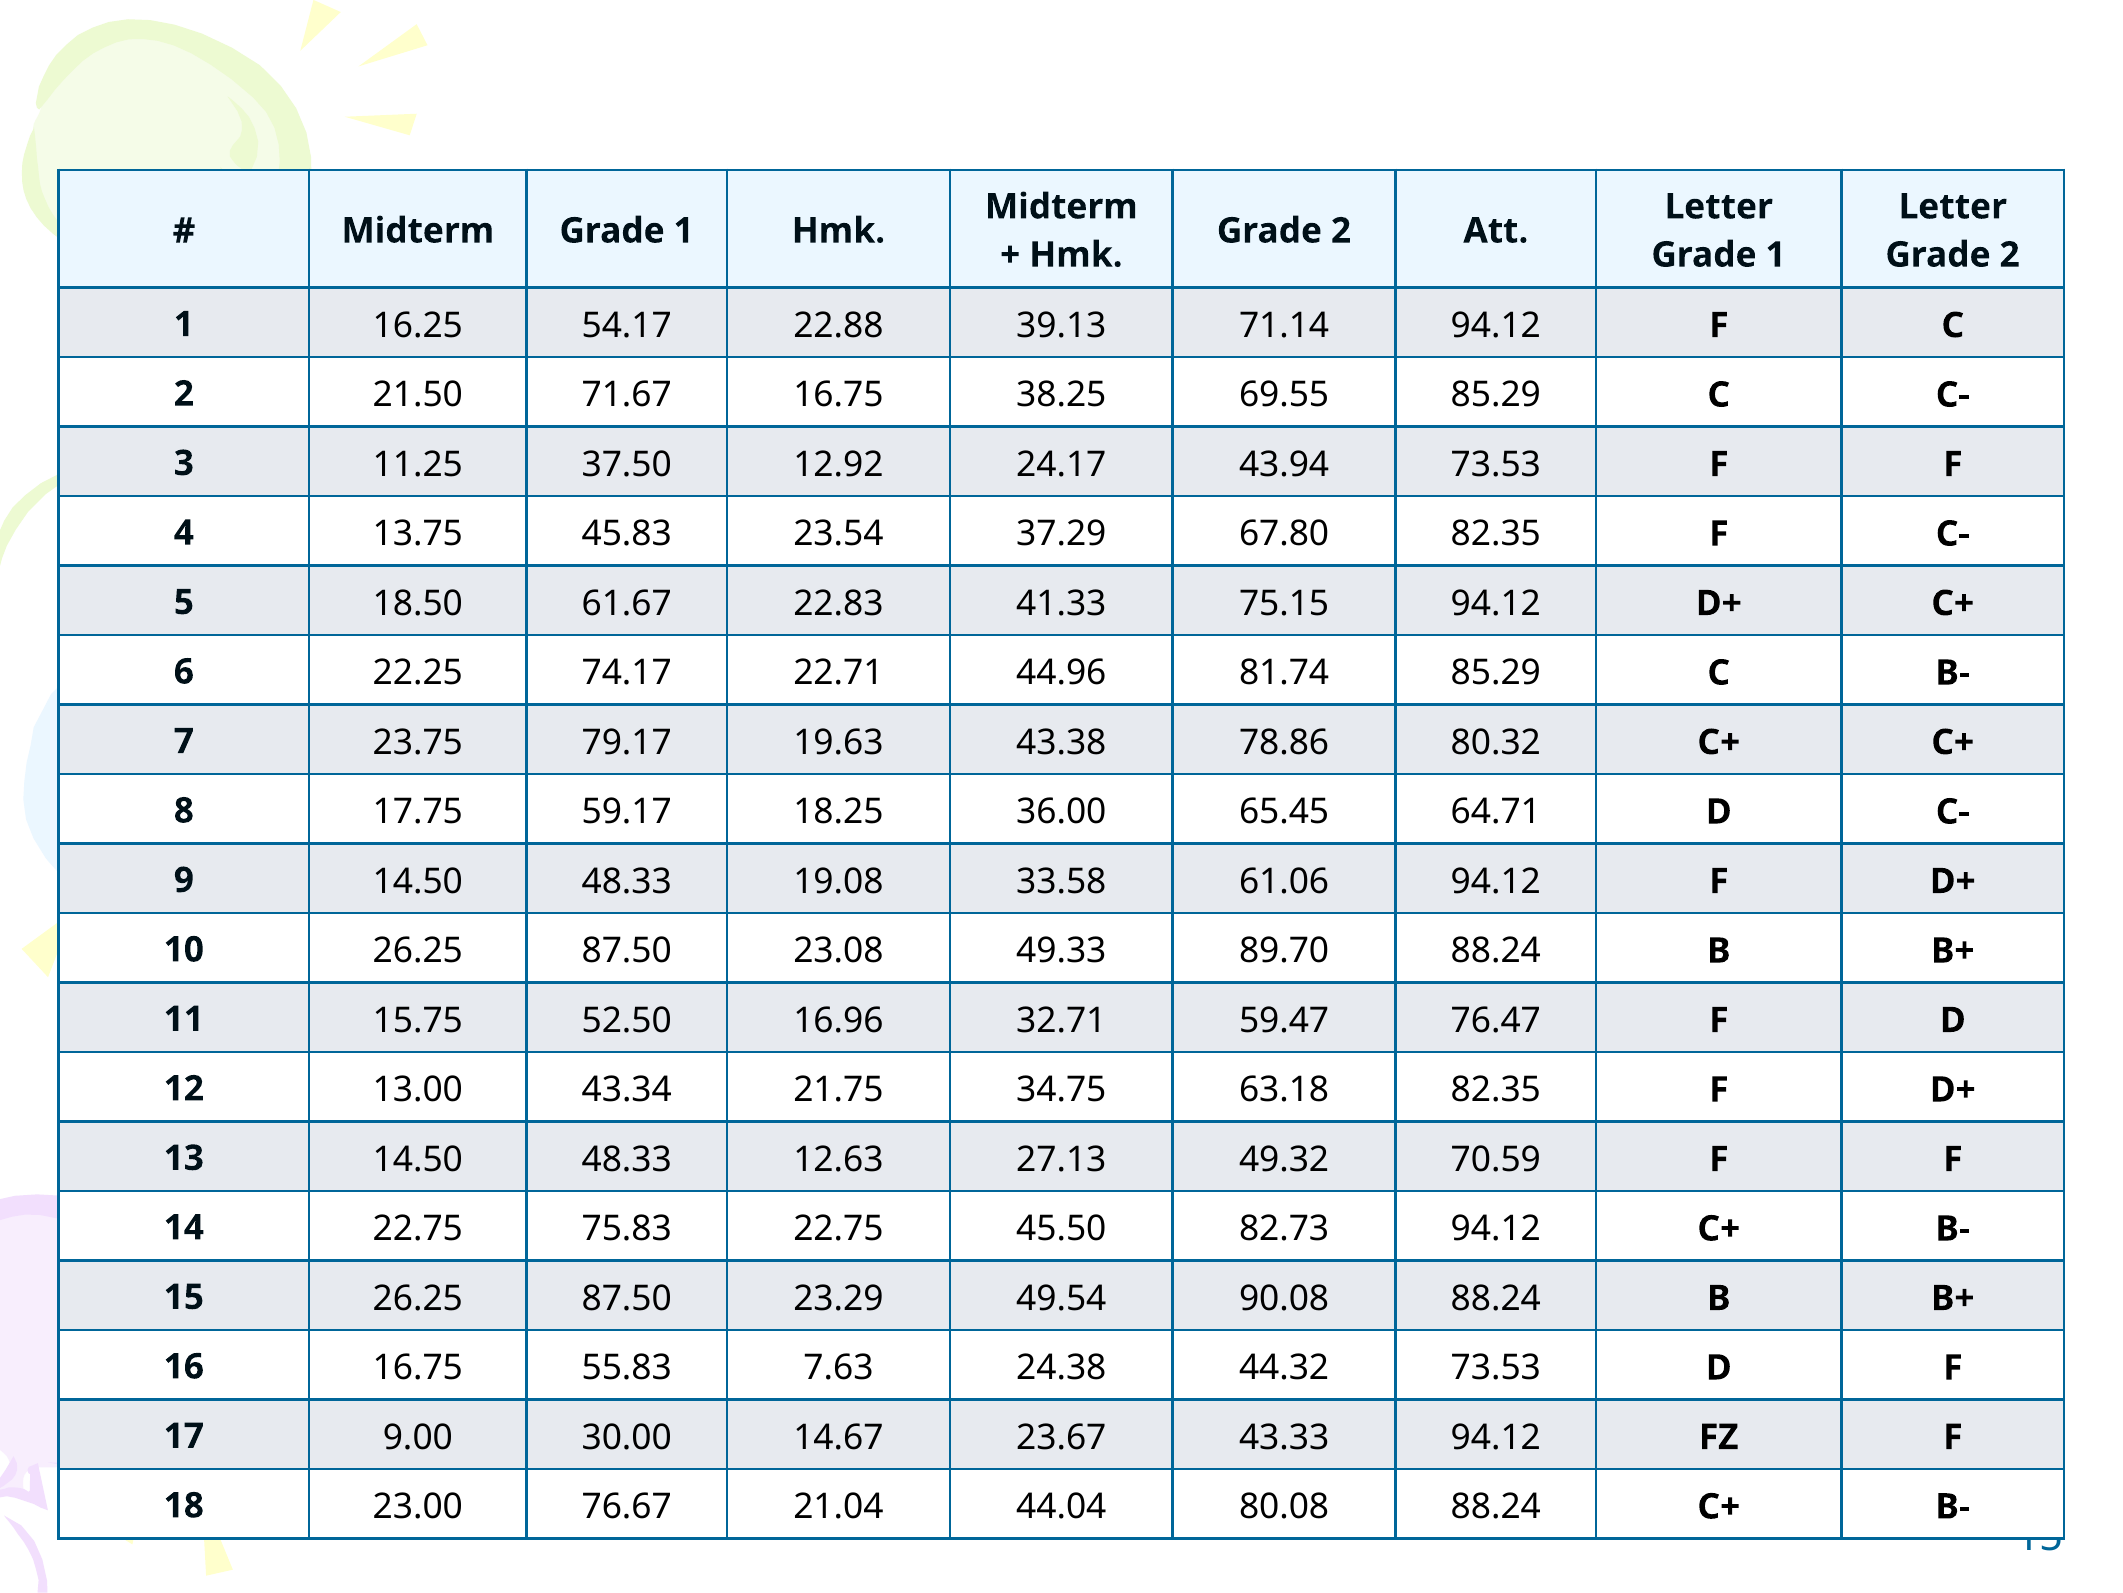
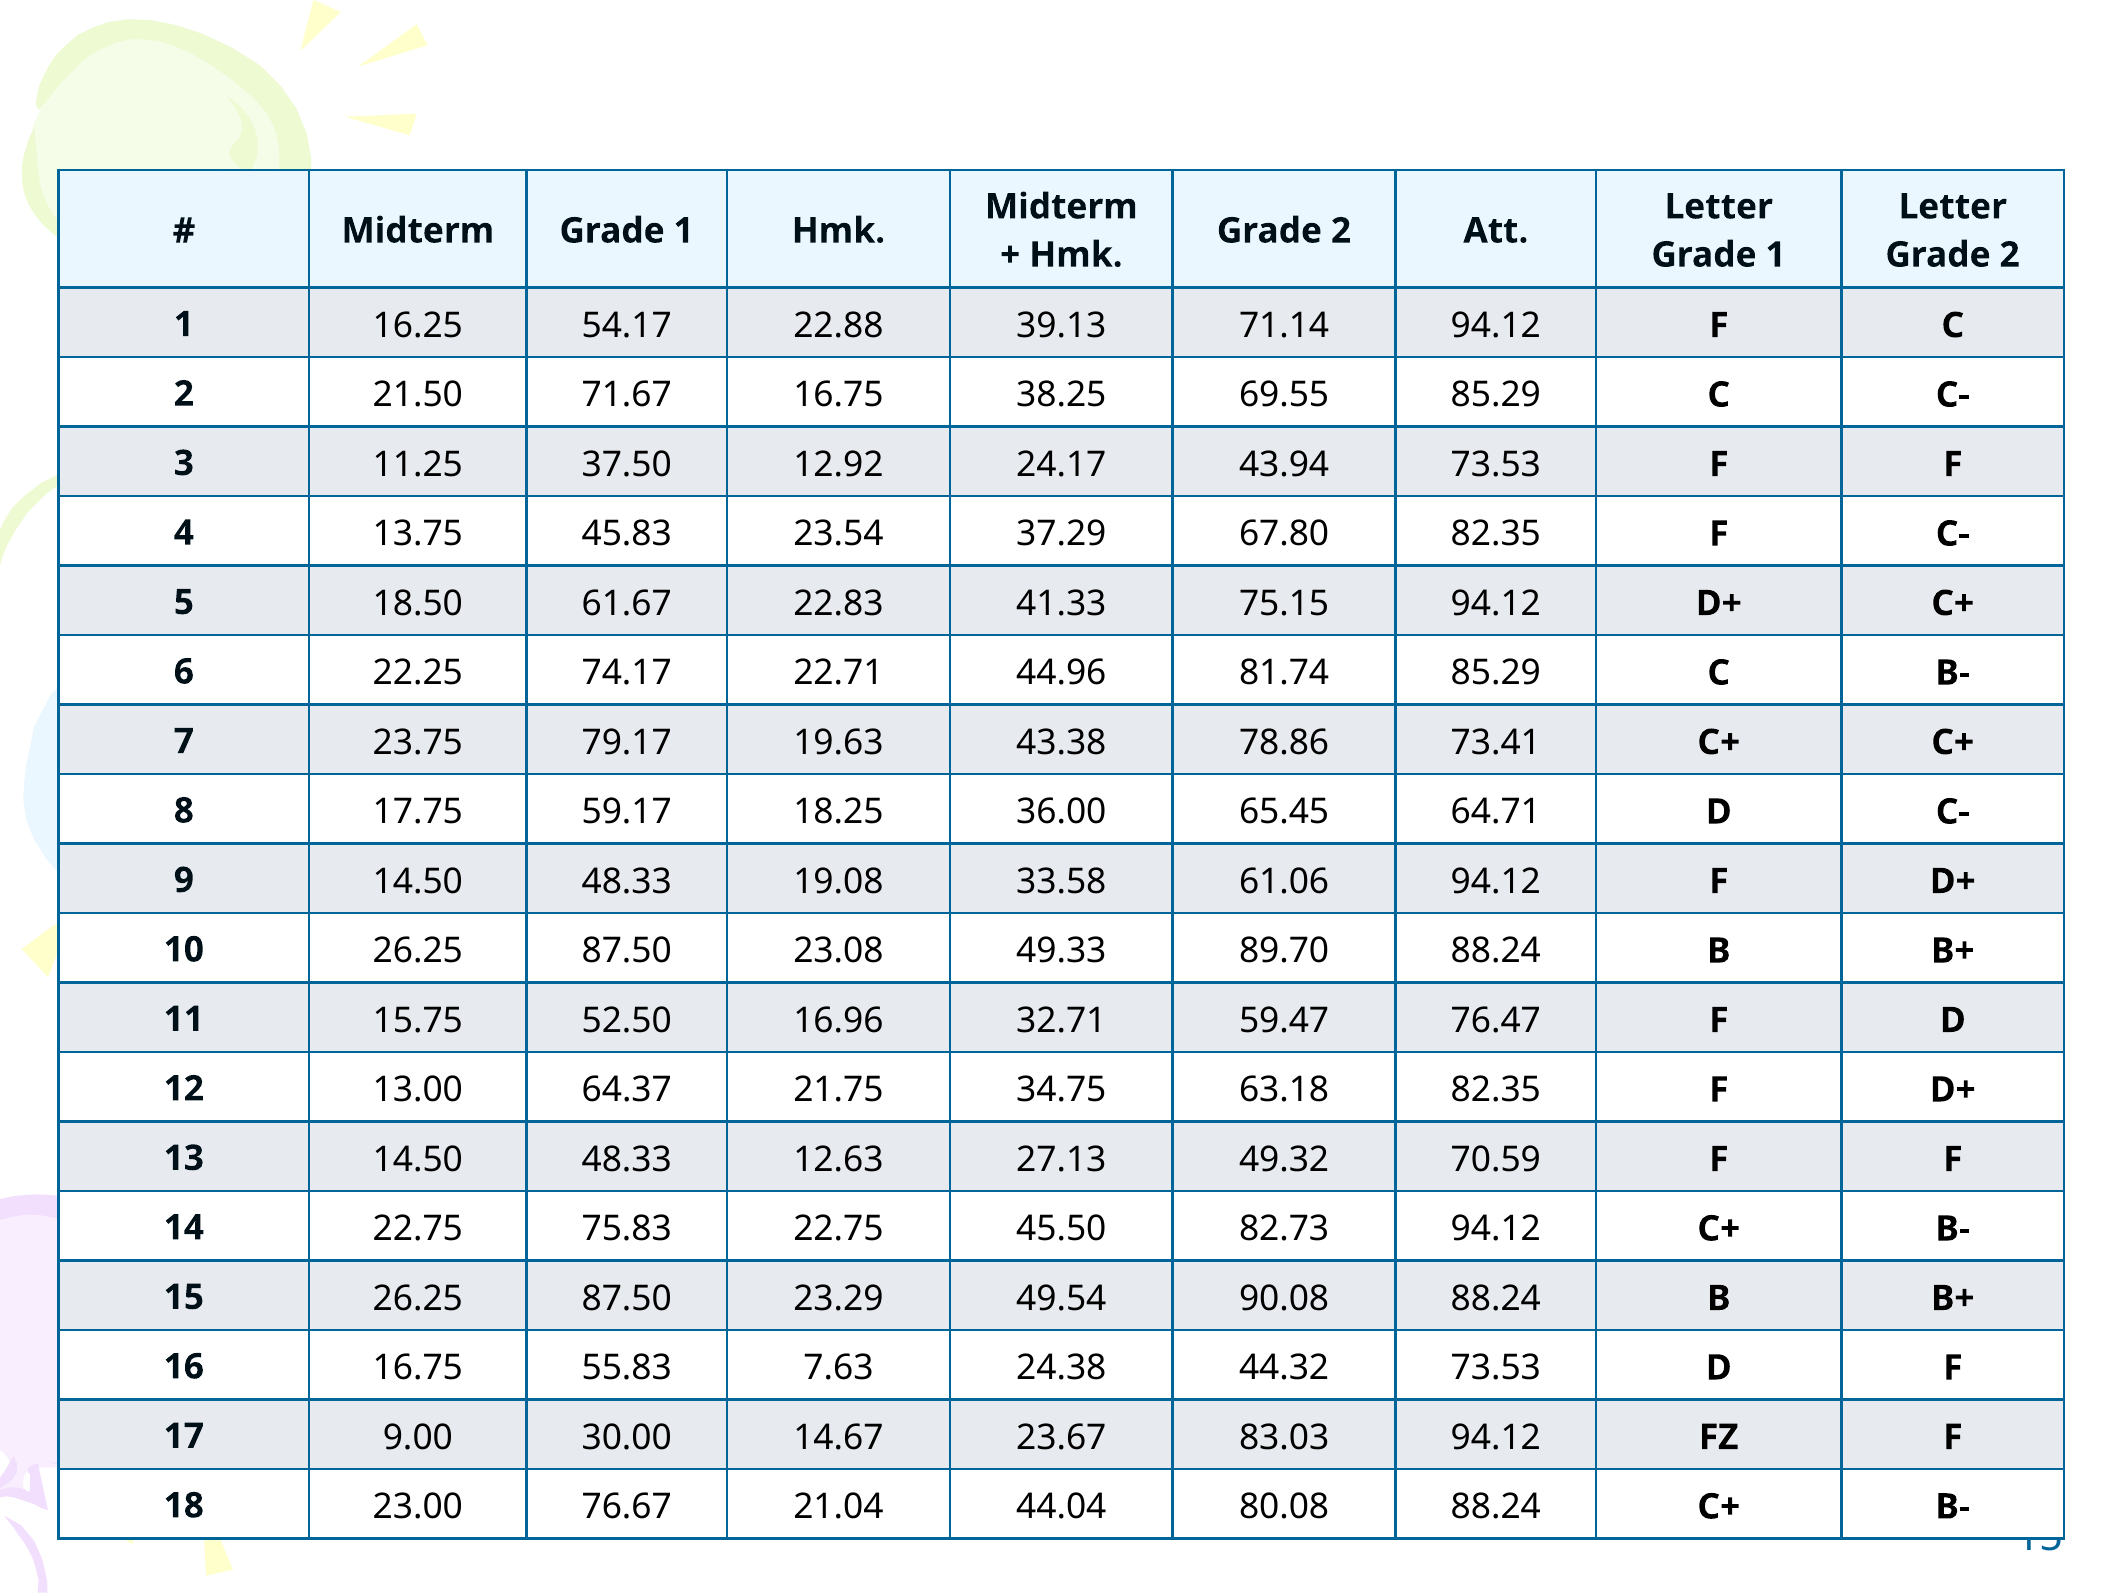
80.32: 80.32 -> 73.41 (1496, 742)
43.34: 43.34 -> 64.37 (627, 1089)
43.33: 43.33 -> 83.03 (1284, 1437)
